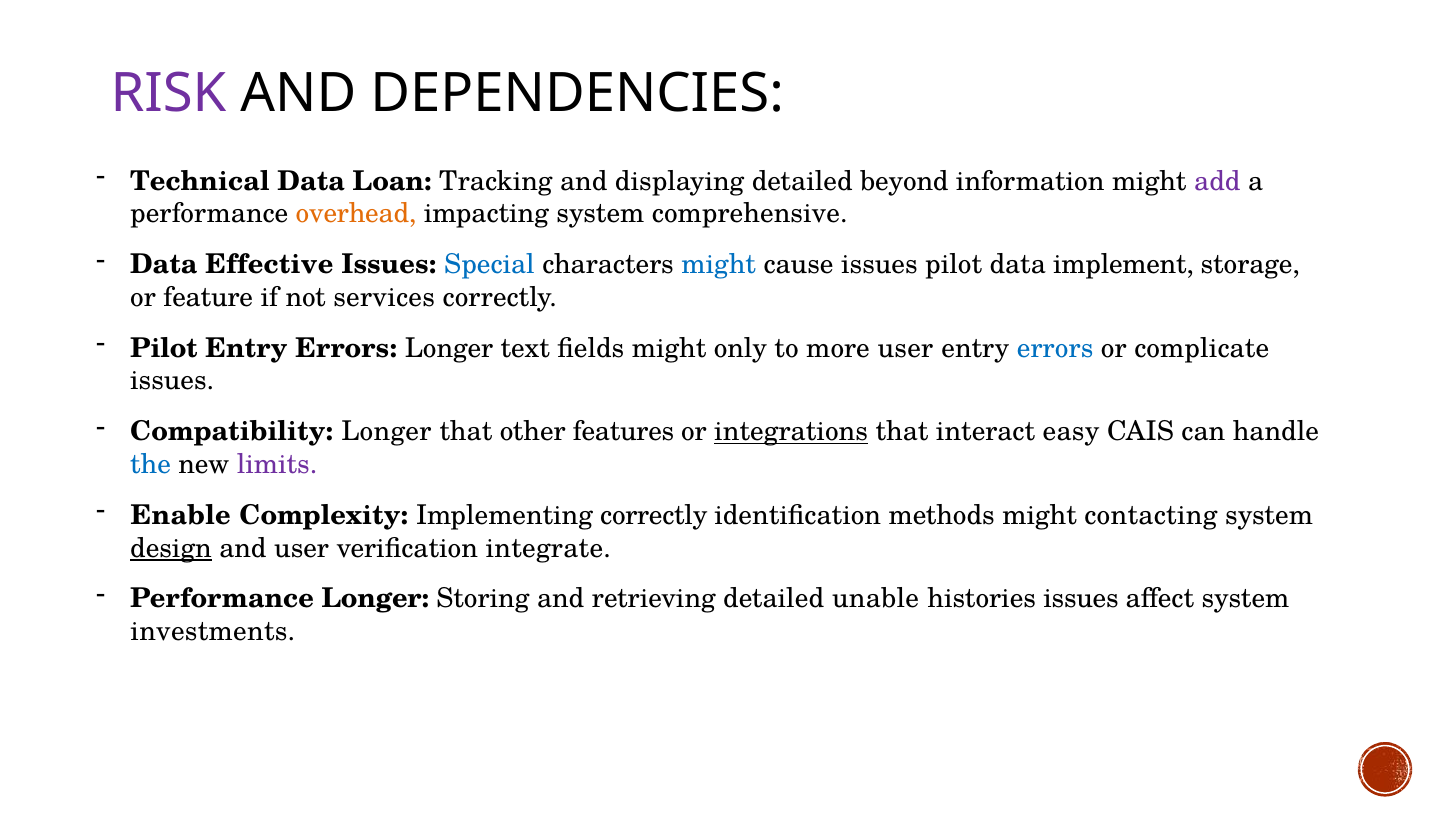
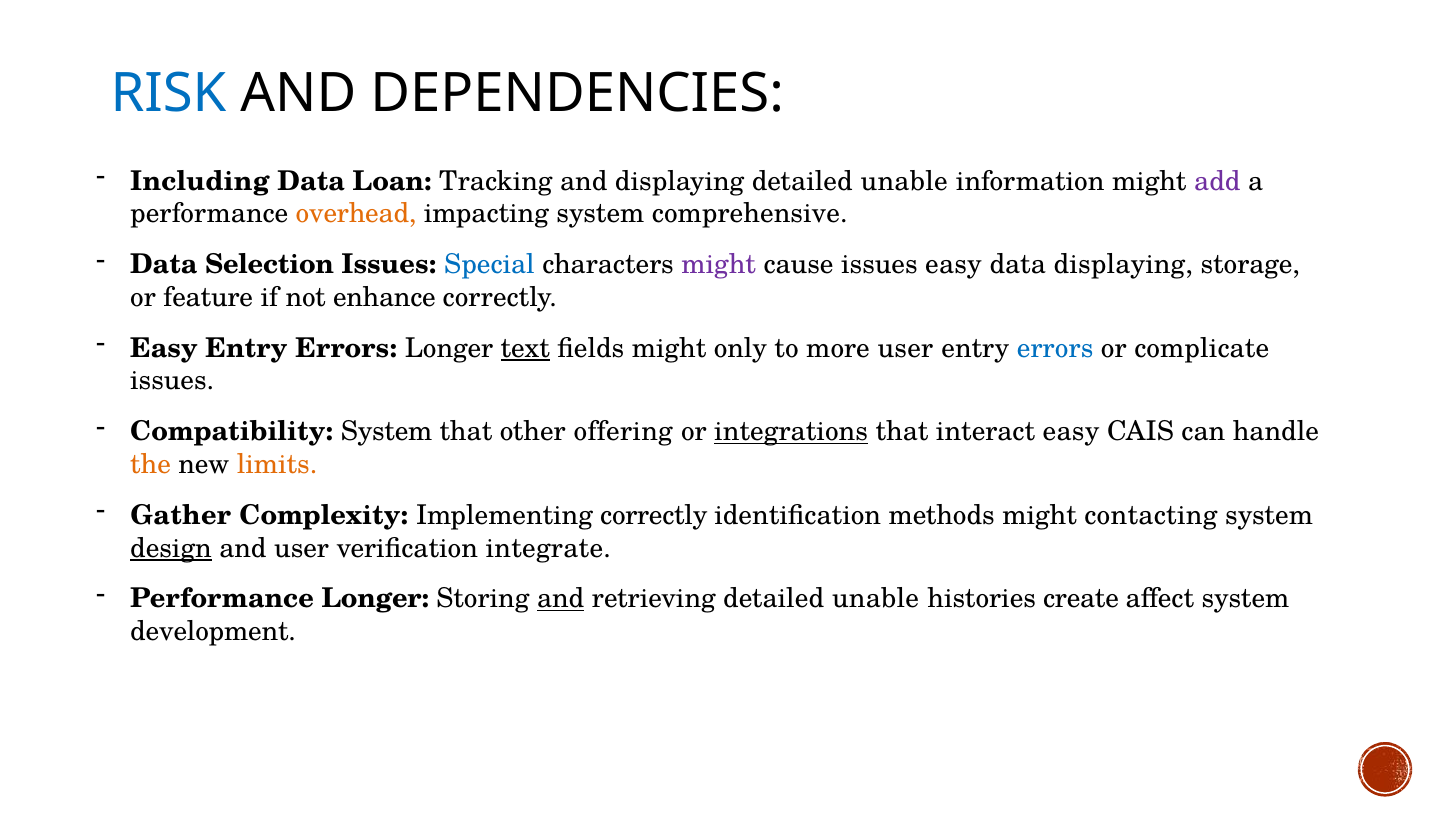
RISK colour: purple -> blue (168, 93)
Technical: Technical -> Including (200, 181)
displaying detailed beyond: beyond -> unable (904, 181)
Effective: Effective -> Selection (270, 265)
might colour: blue -> purple (719, 265)
issues pilot: pilot -> easy (954, 265)
data implement: implement -> displaying (1123, 265)
services: services -> enhance (384, 297)
Pilot: Pilot -> Easy (164, 348)
text underline: none -> present (525, 348)
Compatibility Longer: Longer -> System (387, 432)
features: features -> offering (623, 432)
the colour: blue -> orange (151, 464)
limits colour: purple -> orange (277, 464)
Enable: Enable -> Gather (181, 515)
and underline: none -> present (561, 599)
histories issues: issues -> create (1081, 599)
investments: investments -> development (213, 631)
